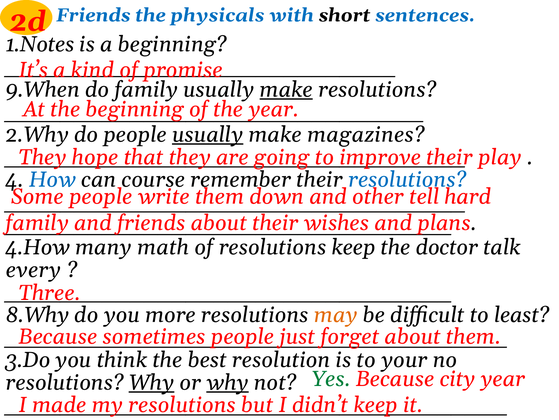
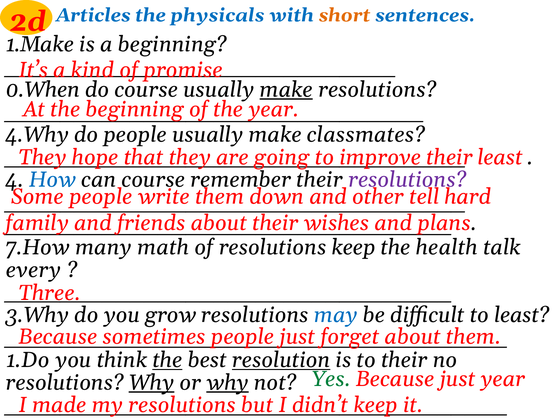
Friends: Friends -> Articles (93, 15)
short colour: black -> orange (344, 15)
1.Notes: 1.Notes -> 1.Make (40, 44)
9.When: 9.When -> 0.When (43, 89)
do family: family -> course (146, 89)
2.Why: 2.Why -> 4.Why (37, 134)
usually underline: present -> none (208, 134)
magazines: magazines -> classmates (366, 134)
play: play -> least (500, 157)
resolutions colour: blue -> purple (407, 179)
4.How: 4.How -> 7.How (38, 247)
doctor: doctor -> health (447, 247)
8.Why: 8.Why -> 3.Why (37, 314)
more: more -> grow (171, 314)
may colour: orange -> blue (336, 314)
3.Do: 3.Do -> 1.Do (28, 359)
the underline: none -> present (167, 359)
resolution underline: none -> present (281, 359)
to your: your -> their (404, 359)
Because city: city -> just (458, 378)
